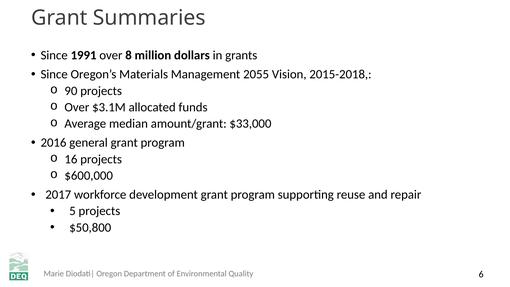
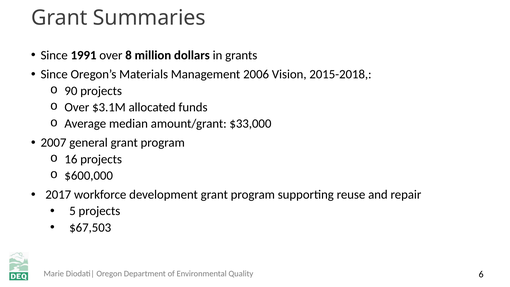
2055: 2055 -> 2006 (256, 74)
2016: 2016 -> 2007 (53, 143)
$50,800: $50,800 -> $67,503 (90, 227)
